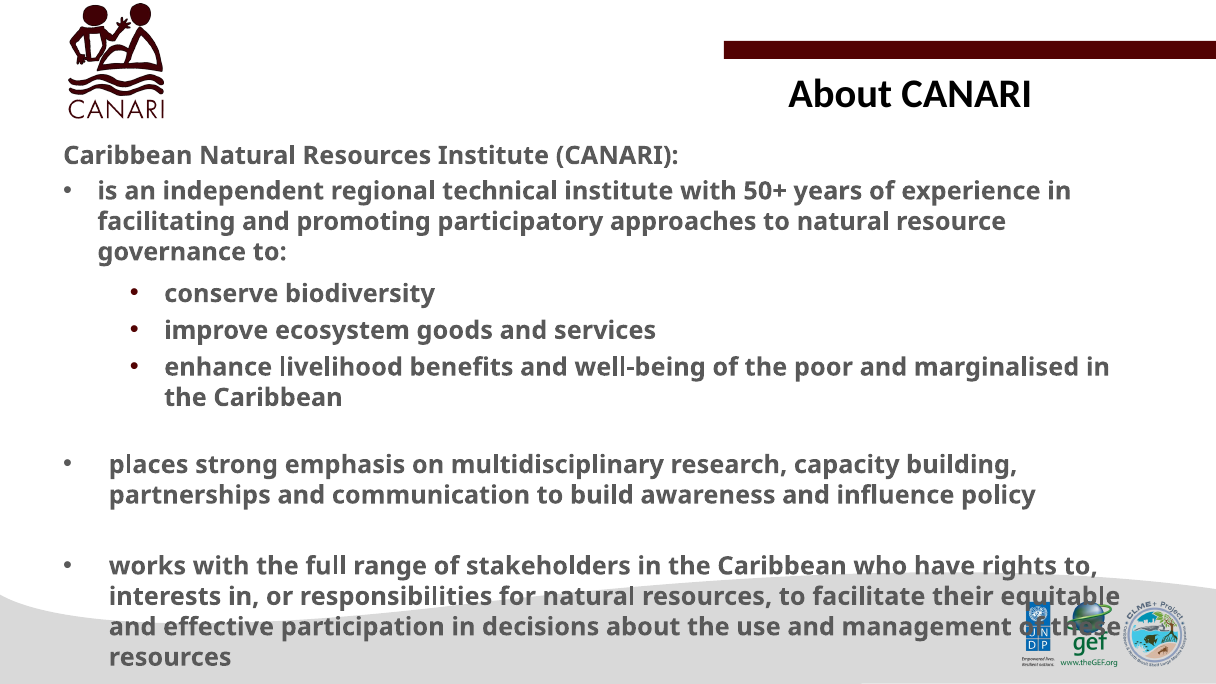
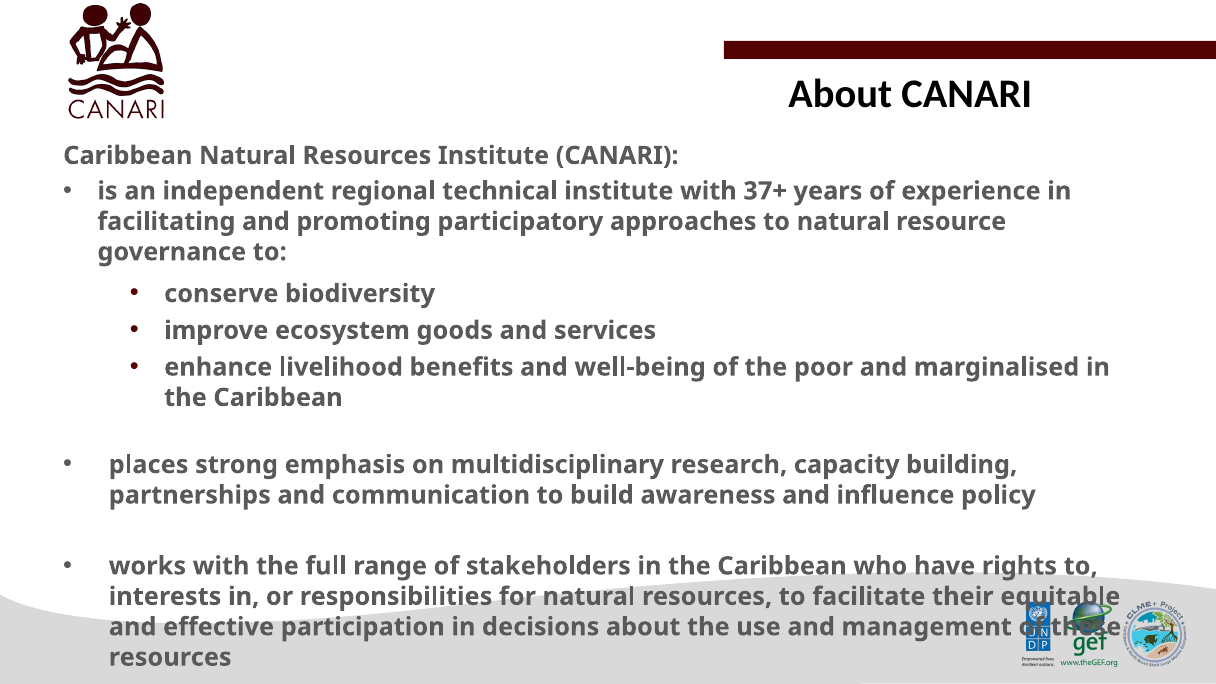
50+: 50+ -> 37+ (765, 191)
